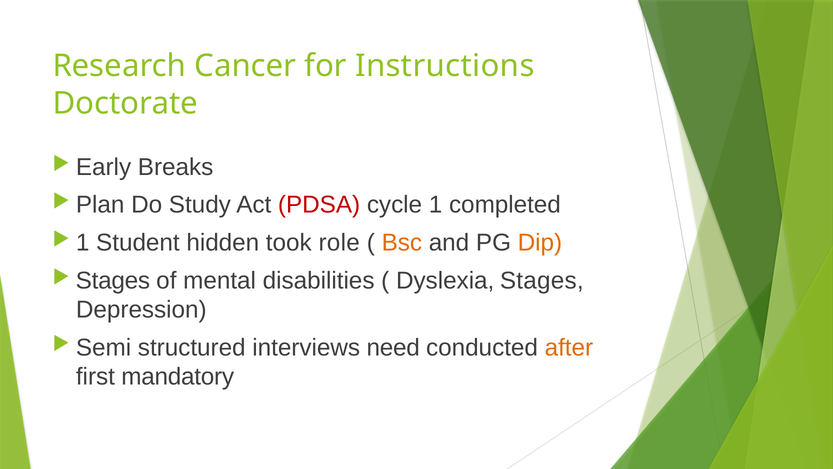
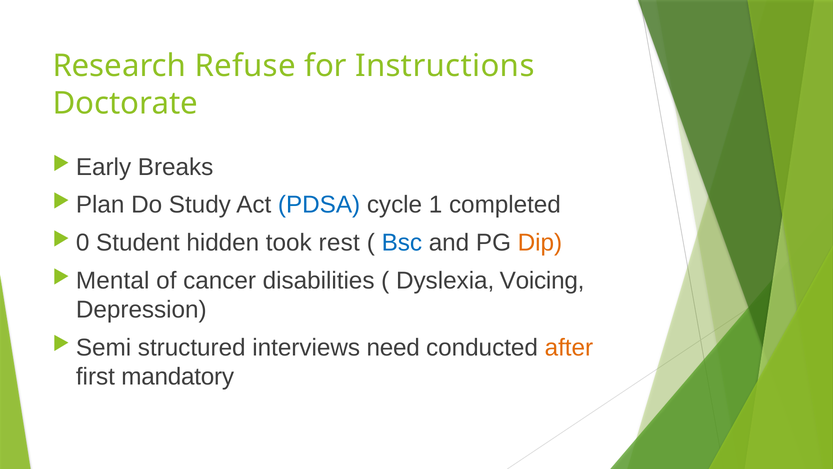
Cancer: Cancer -> Refuse (245, 66)
PDSA colour: red -> blue (319, 205)
1: 1 -> 0 (83, 243)
role: role -> rest (339, 243)
Bsc colour: orange -> blue (402, 243)
Stages: Stages -> Mental (113, 280)
mental: mental -> cancer (220, 280)
Dyslexia Stages: Stages -> Voicing (542, 280)
